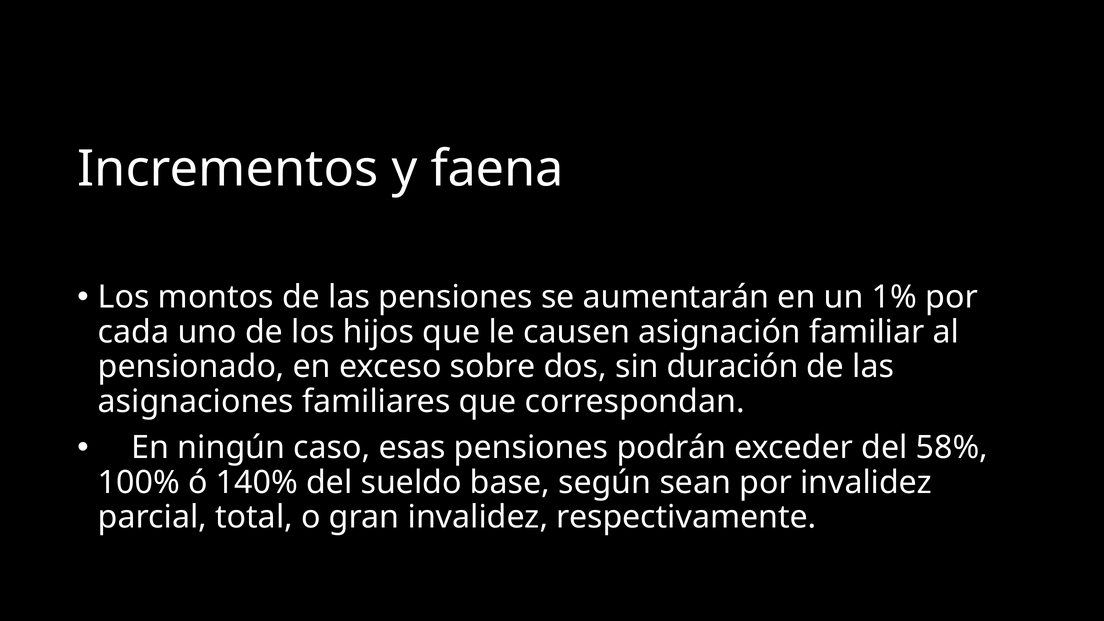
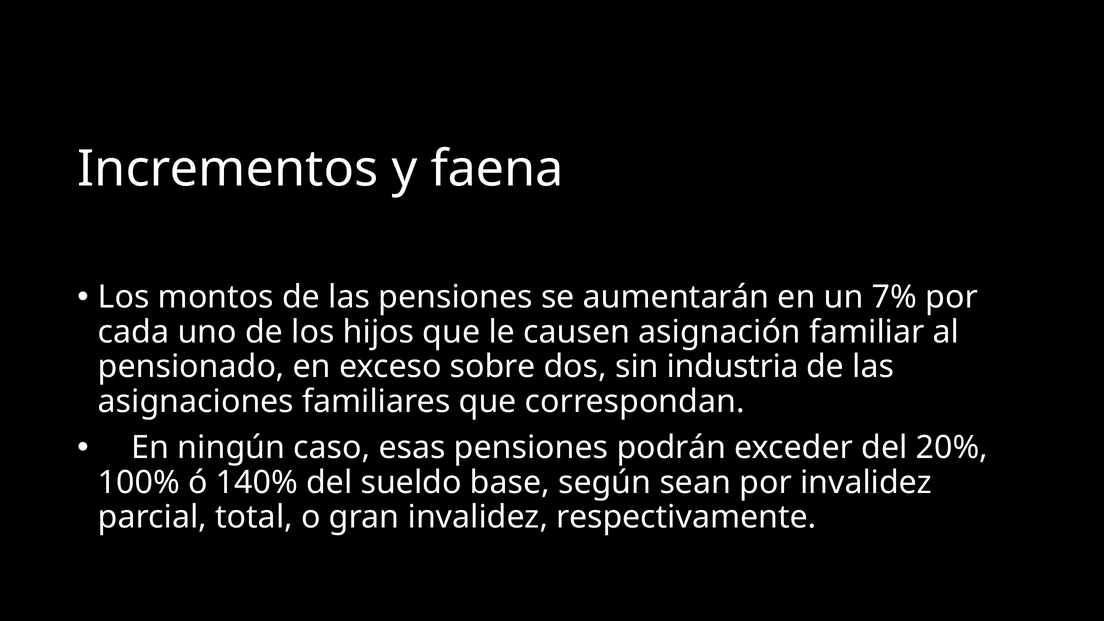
1%: 1% -> 7% (894, 297)
duración: duración -> industria (733, 367)
58%: 58% -> 20% (952, 448)
